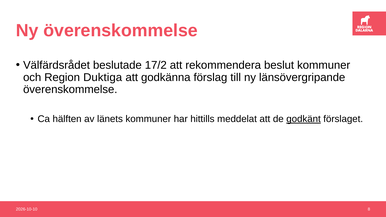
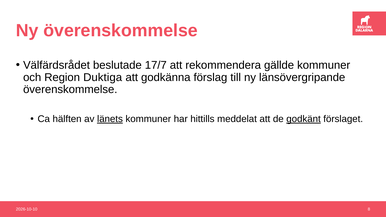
17/2: 17/2 -> 17/7 (156, 65)
beslut: beslut -> gällde (279, 65)
länets underline: none -> present (110, 119)
